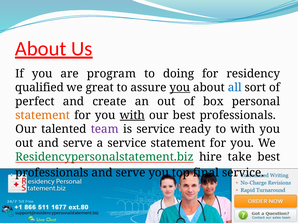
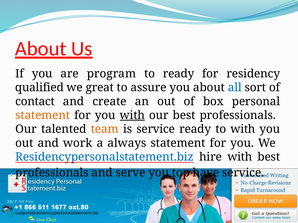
to doing: doing -> ready (179, 74)
you underline: present -> none (180, 88)
perfect: perfect -> contact (35, 102)
team colour: purple -> orange (105, 129)
out and serve: serve -> work (78, 143)
a service: service -> always (127, 143)
Residencypersonalstatement.biz colour: green -> blue (104, 157)
hire take: take -> with (240, 157)
final: final -> have (206, 173)
